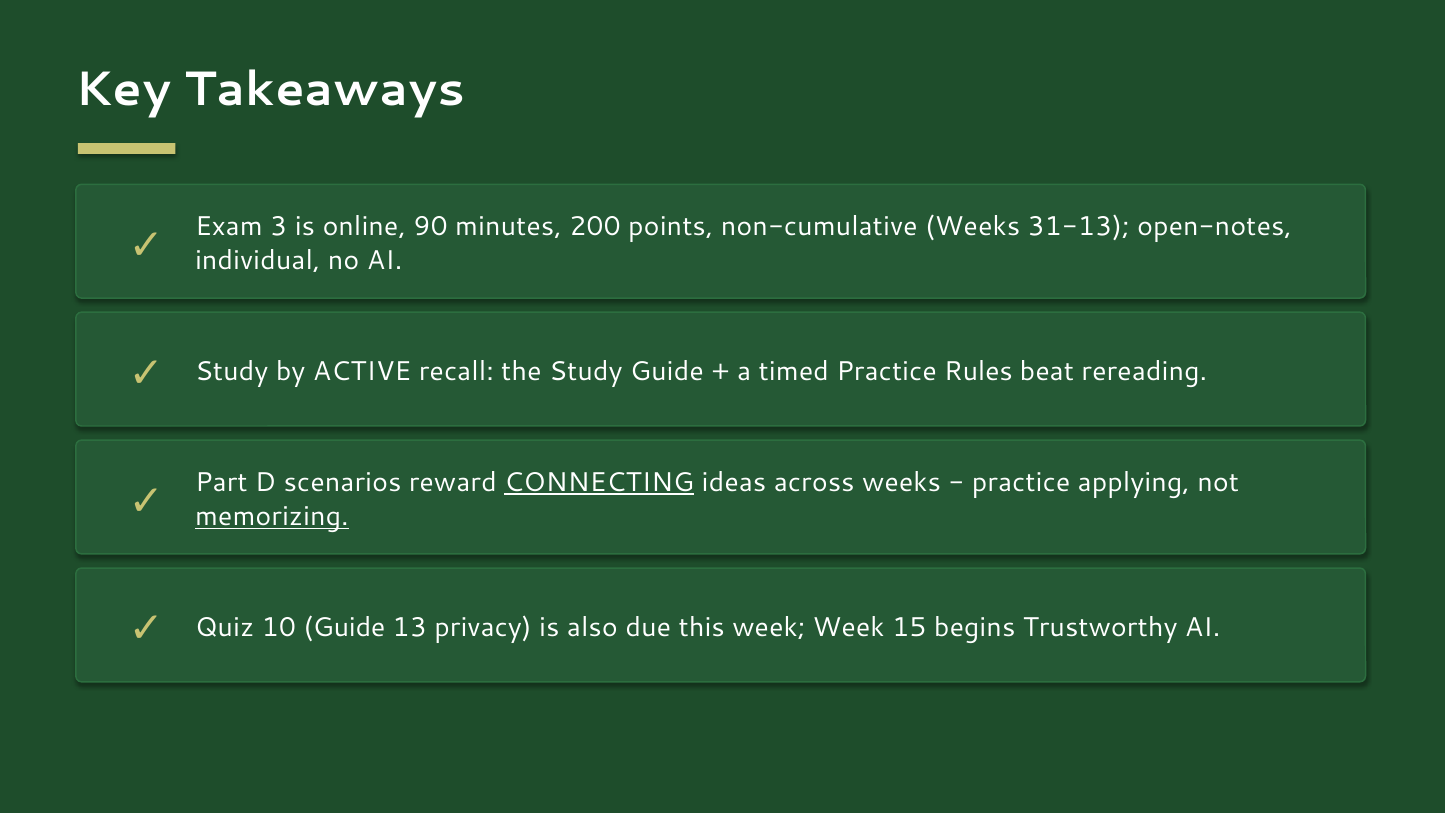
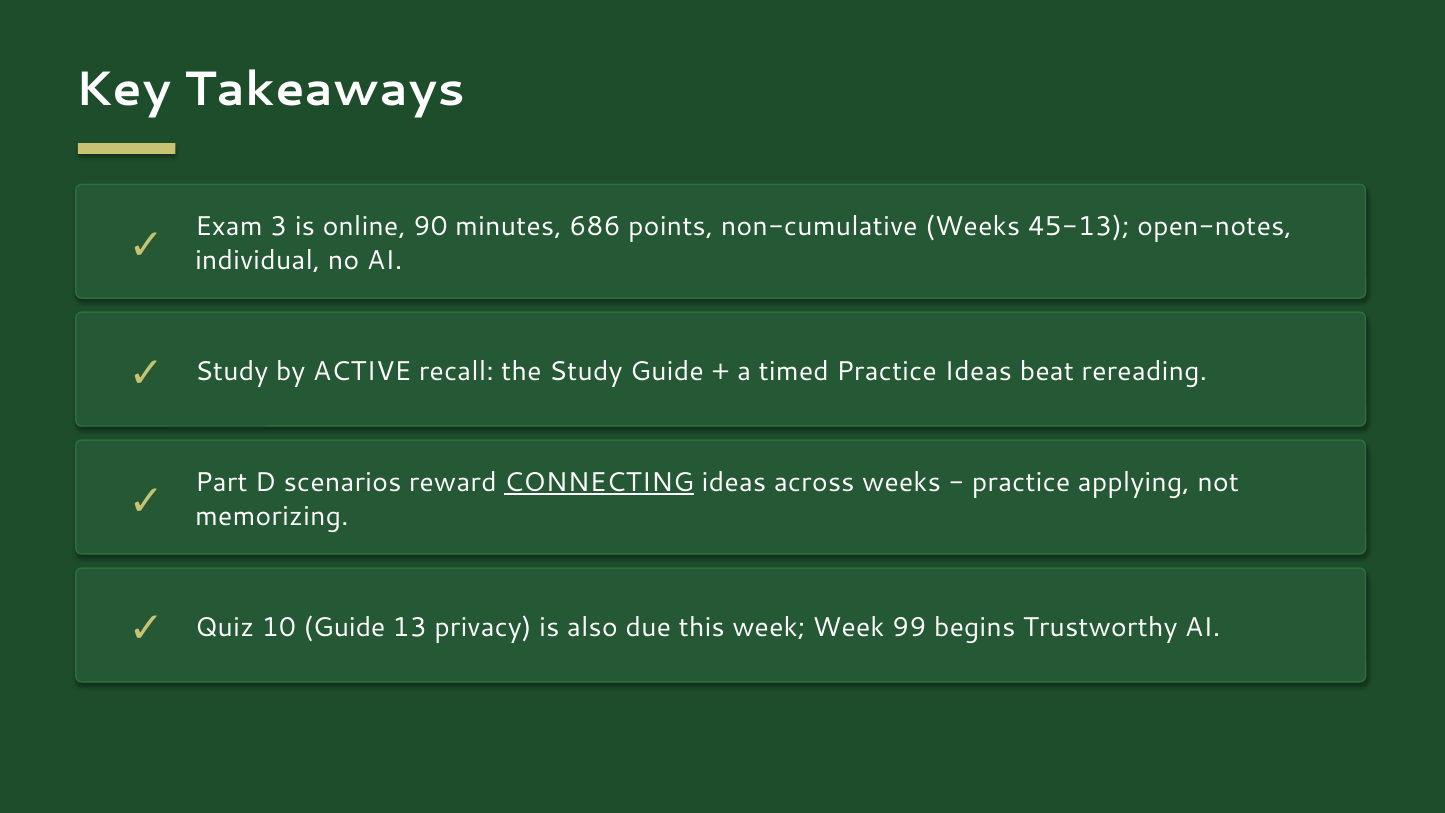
200: 200 -> 686 (595, 227)
31-13: 31-13 -> 45-13 (1079, 227)
Practice Rules: Rules -> Ideas (978, 372)
memorizing underline: present -> none (272, 517)
15: 15 -> 99 (909, 627)
